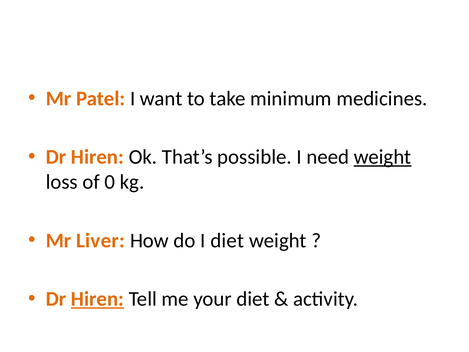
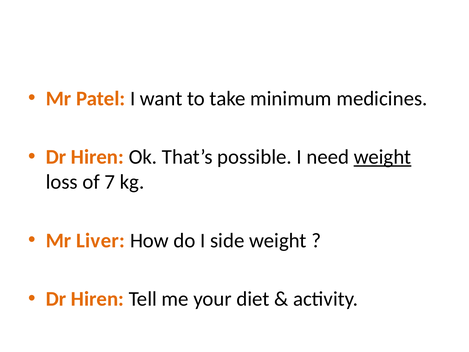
0: 0 -> 7 (110, 182)
I diet: diet -> side (227, 240)
Hiren underline: present -> none (97, 299)
